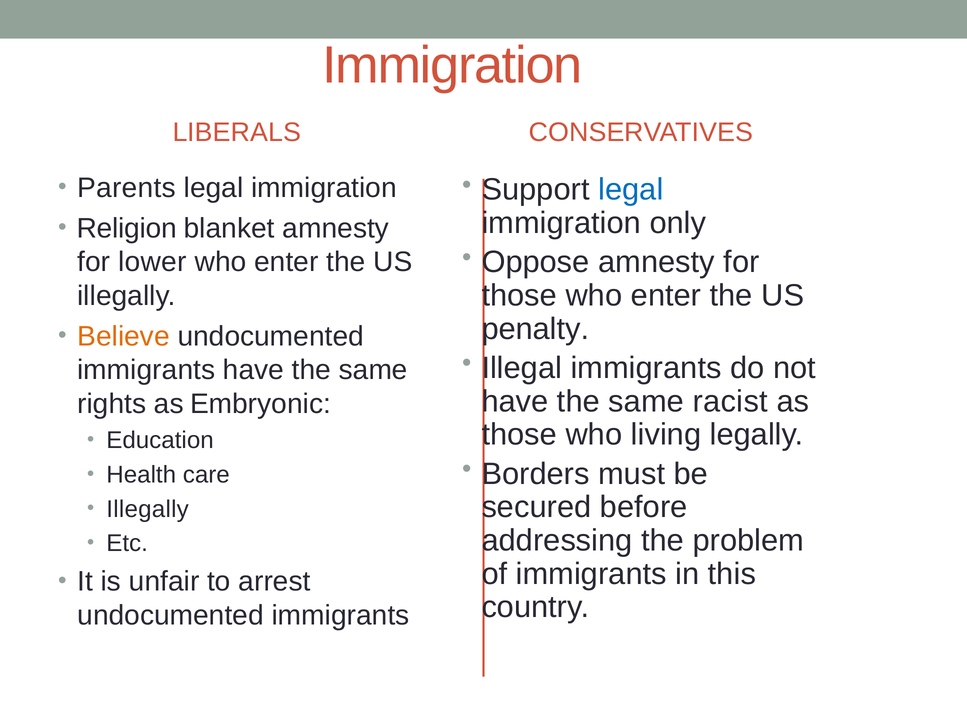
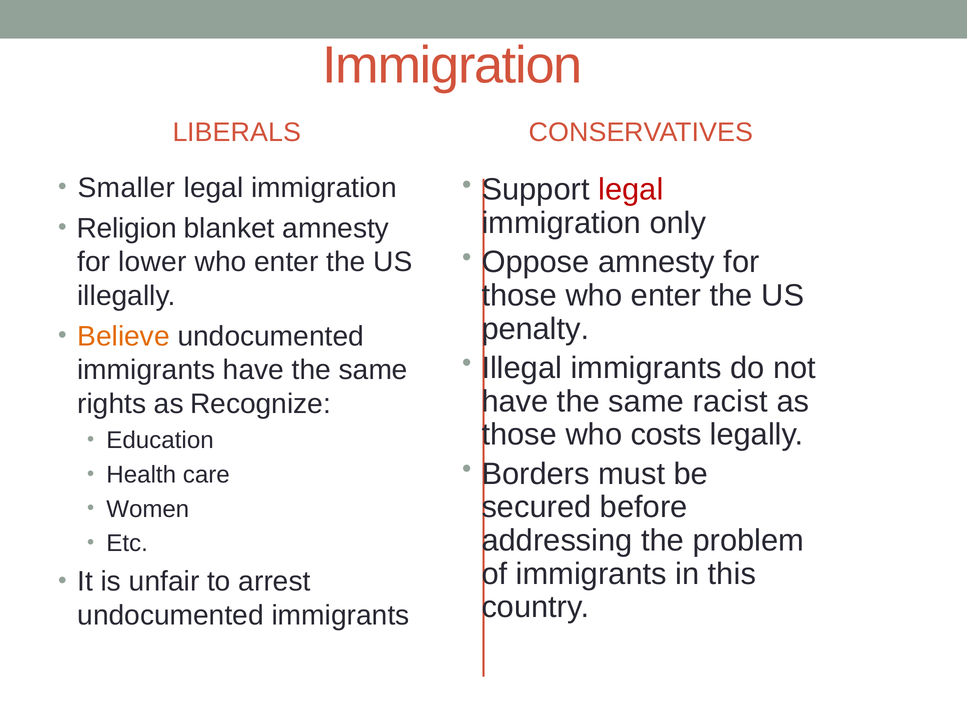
legal colour: blue -> red (631, 190)
Parents: Parents -> Smaller (127, 188)
Embryonic: Embryonic -> Recognize (261, 404)
living: living -> costs (666, 435)
Illegally: Illegally -> Women (148, 509)
